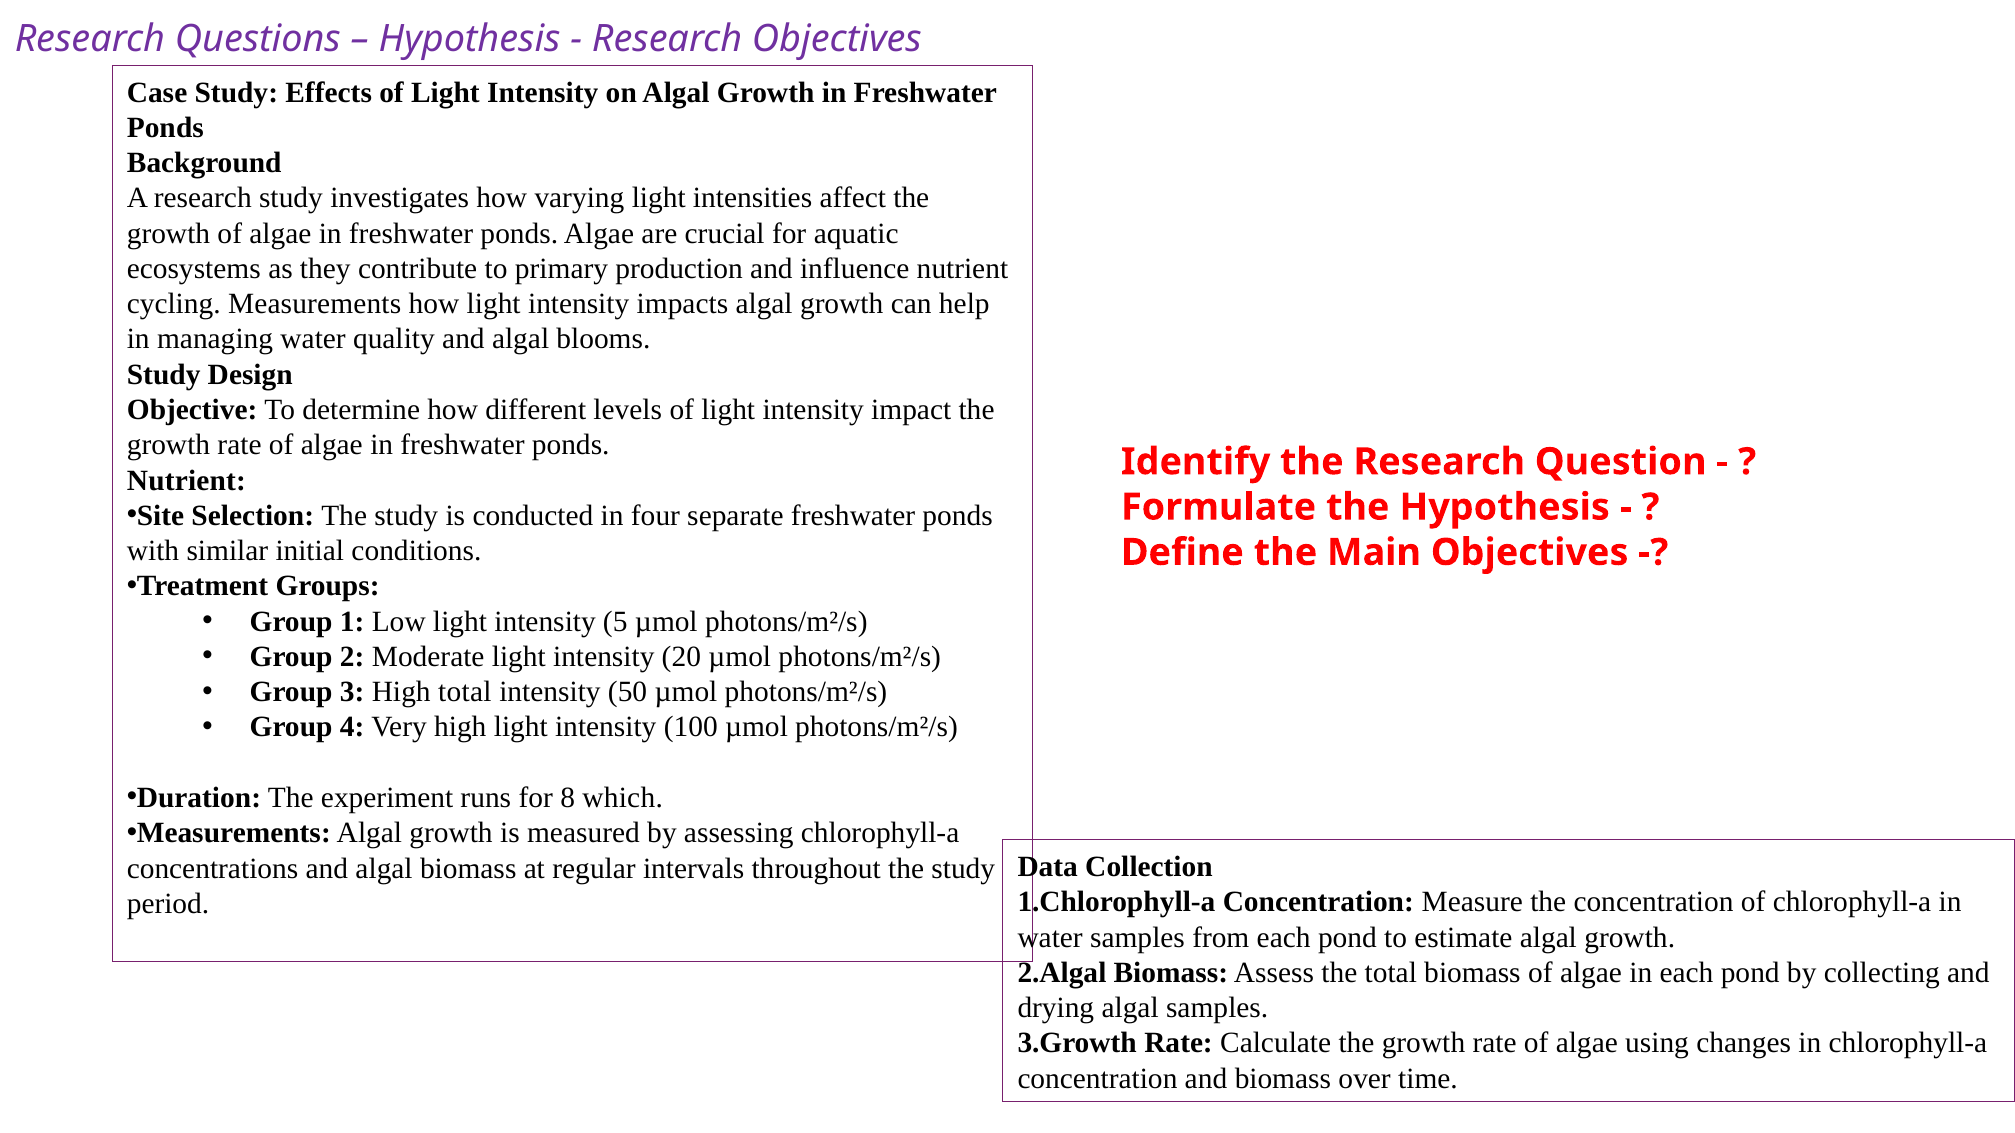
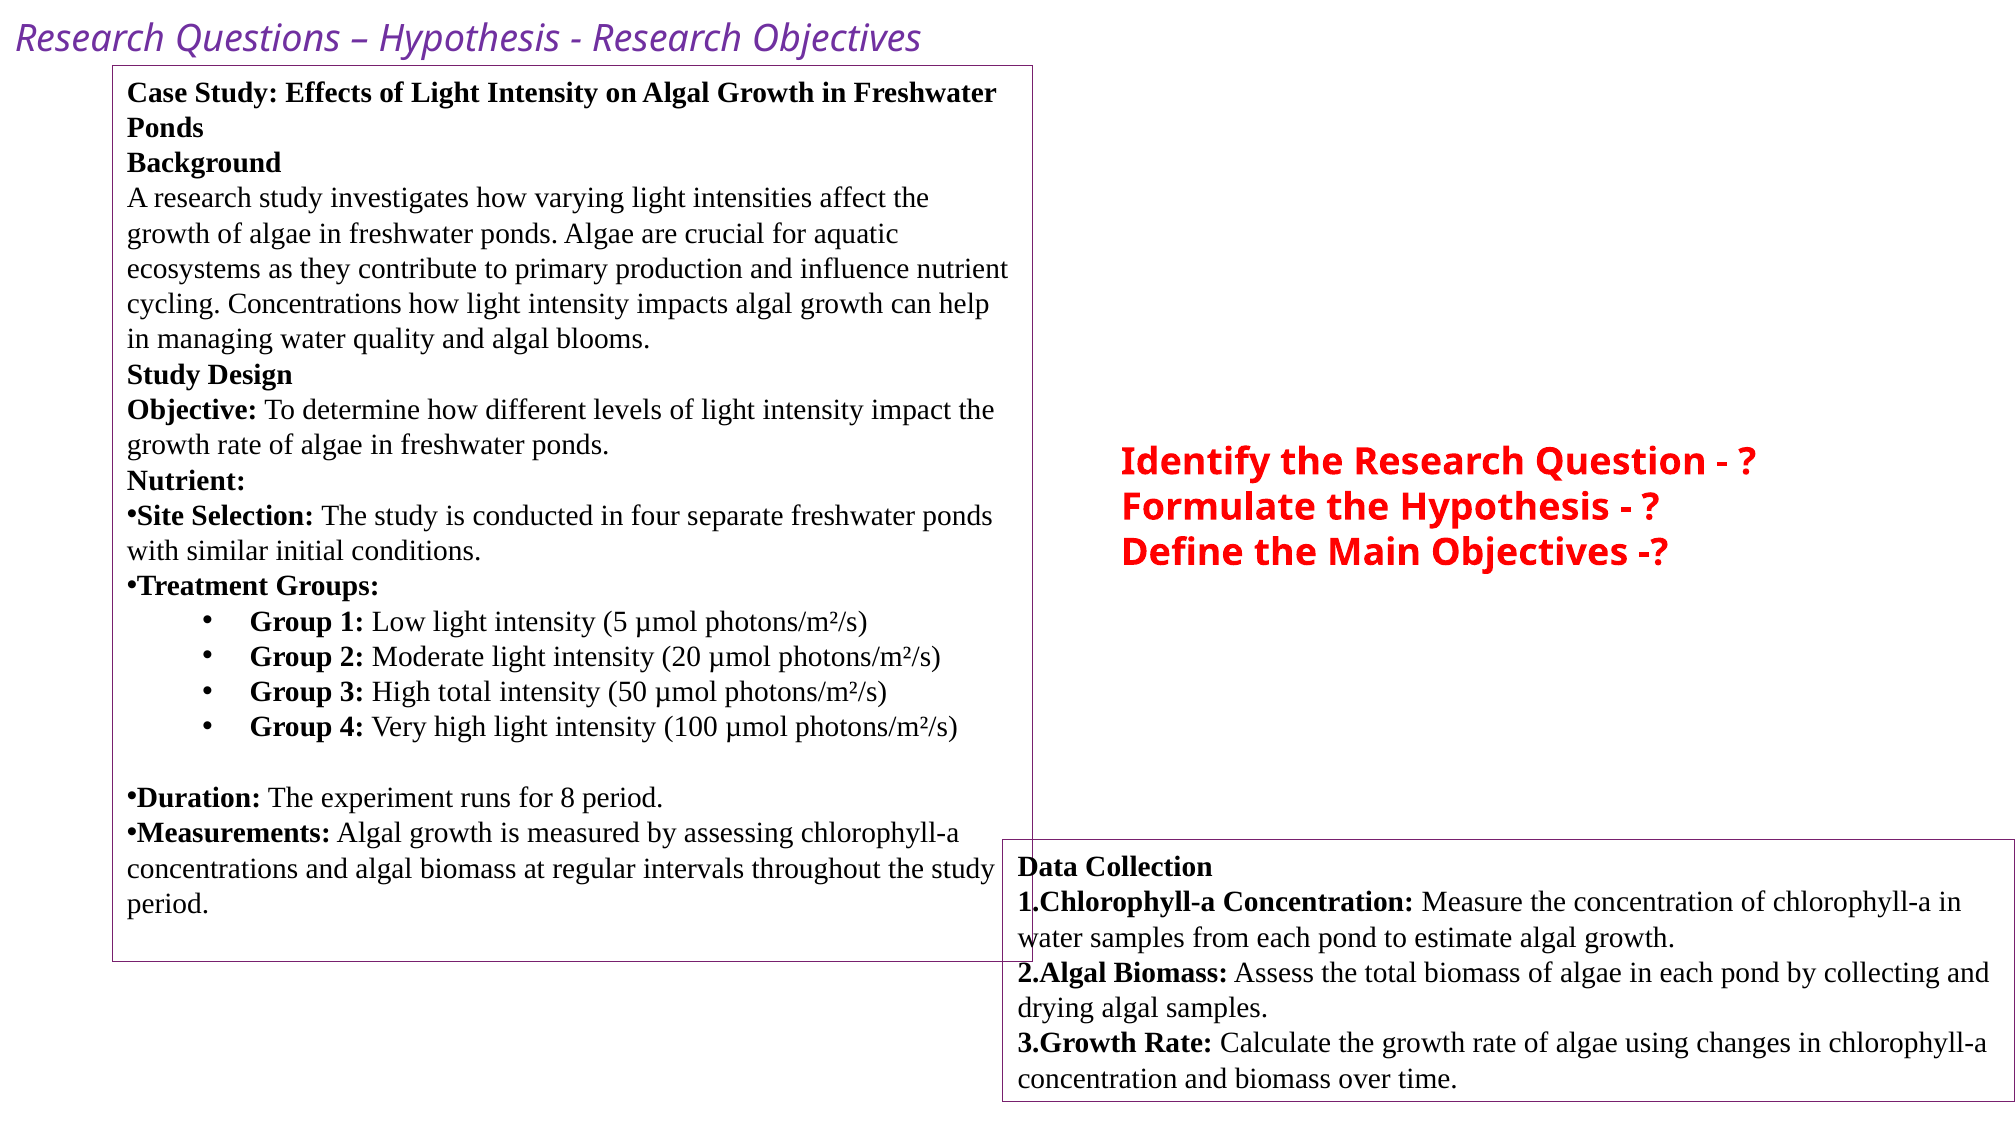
cycling Measurements: Measurements -> Concentrations (315, 304)
8 which: which -> period (623, 798)
